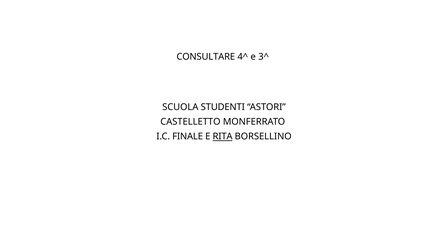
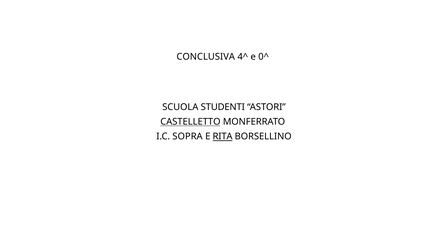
CONSULTARE: CONSULTARE -> CONCLUSIVA (206, 57)
3^: 3^ -> 0^ (264, 57)
CASTELLETTO underline: none -> present (190, 122)
FINALE: FINALE -> SOPRA (188, 137)
